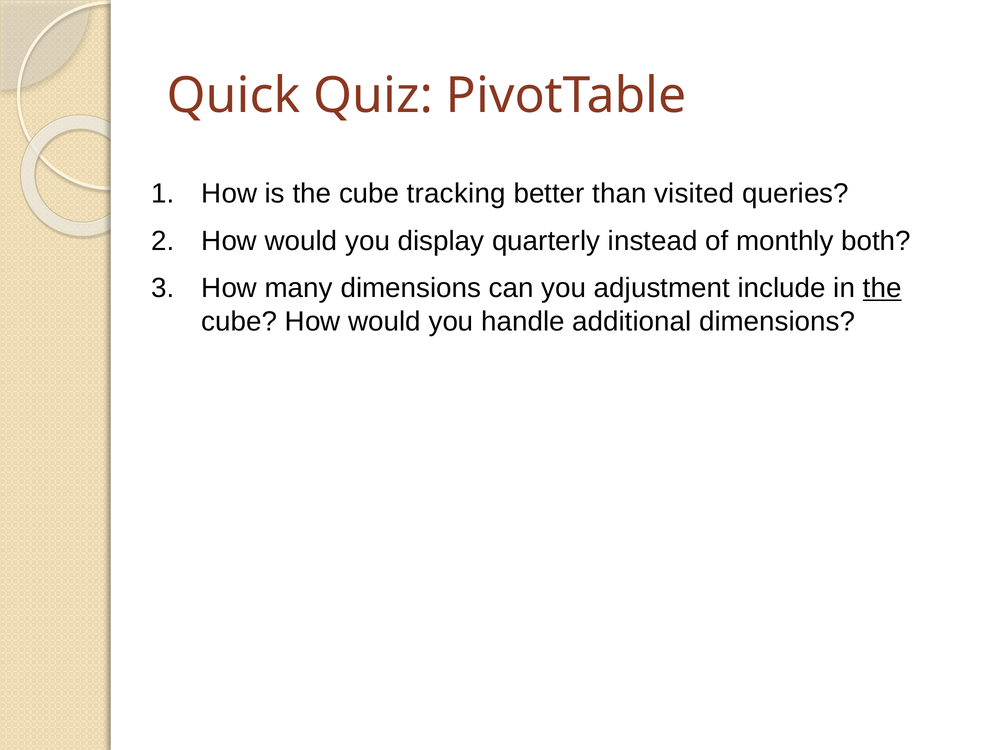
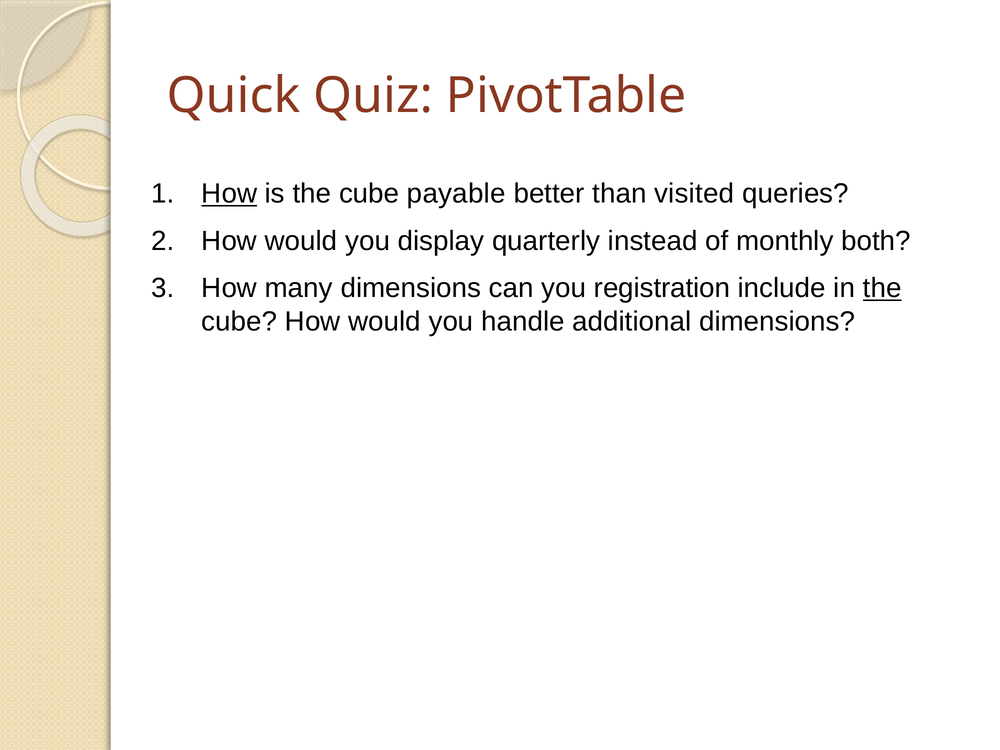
How underline: none -> present (229, 194)
tracking: tracking -> payable (456, 194)
adjustment: adjustment -> registration (662, 288)
